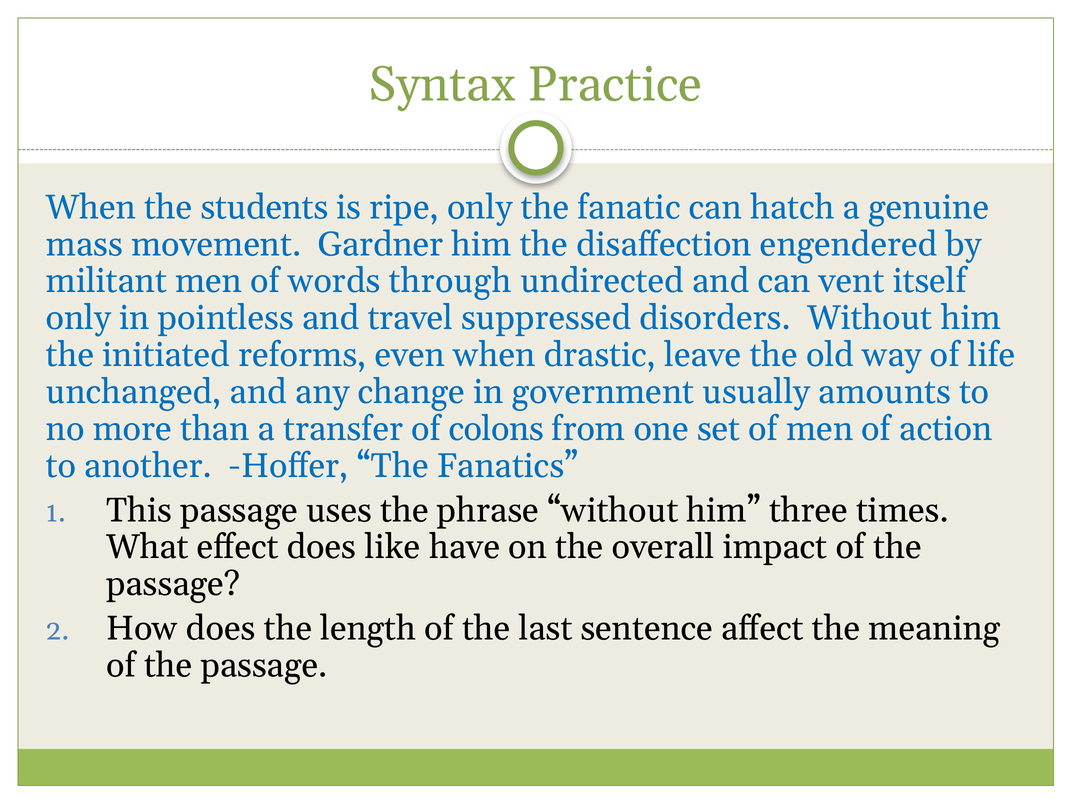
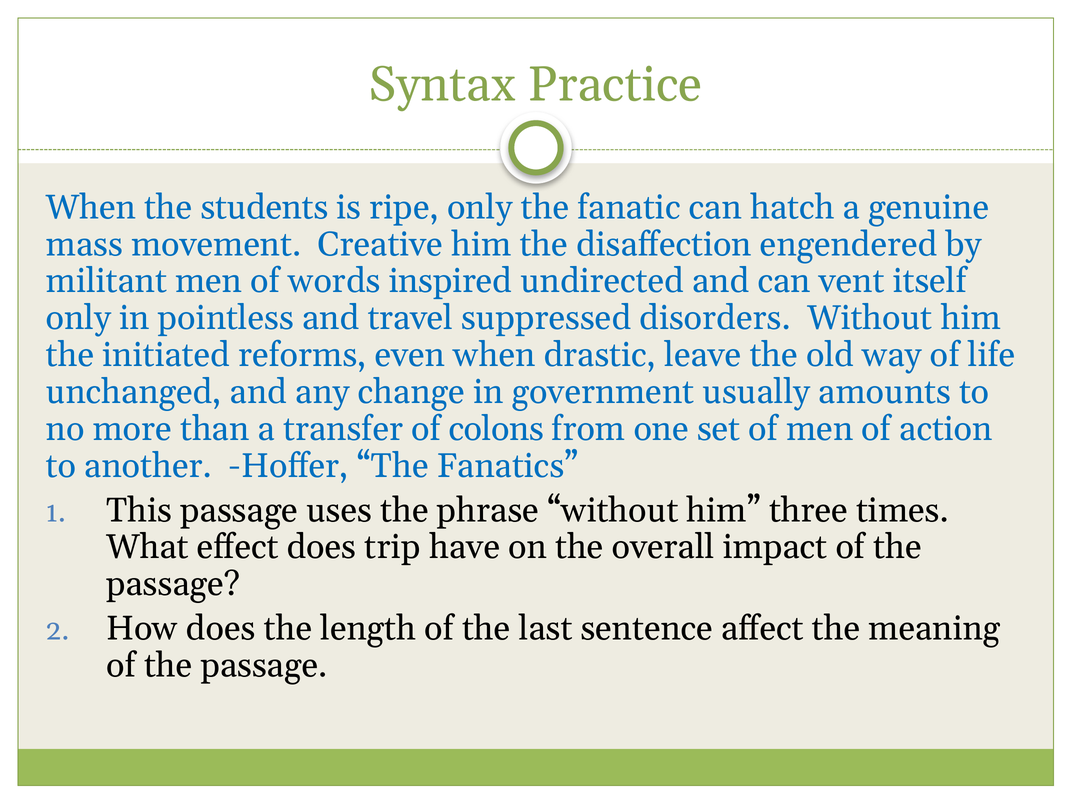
Gardner: Gardner -> Creative (380, 244)
through: through -> inspired (450, 281)
like: like -> trip (393, 547)
